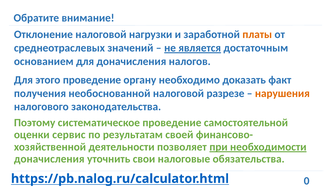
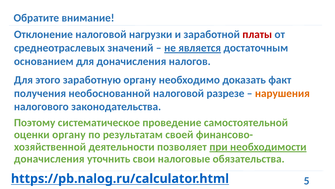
платы colour: orange -> red (257, 34)
этого проведение: проведение -> заработную (92, 80)
оценки сервис: сервис -> органу (69, 134)
0: 0 -> 5 (307, 180)
